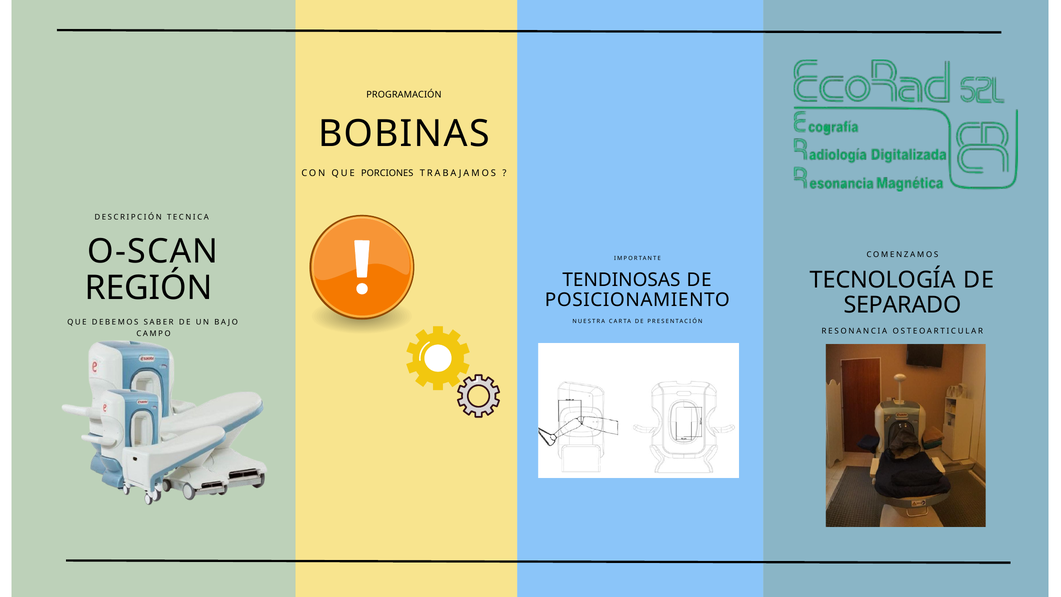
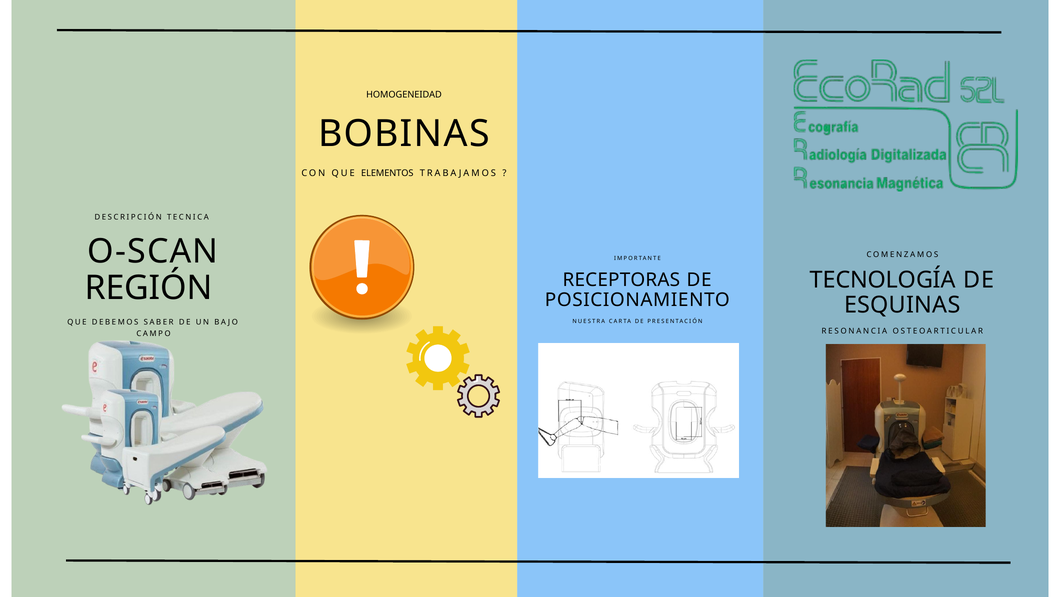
PROGRAMACIÓN: PROGRAMACIÓN -> HOMOGENEIDAD (404, 95)
PORCIONES: PORCIONES -> ELEMENTOS (387, 173)
TENDINOSAS: TENDINOSAS -> RECEPTORAS (621, 280)
SEPARADO: SEPARADO -> ESQUINAS (902, 305)
